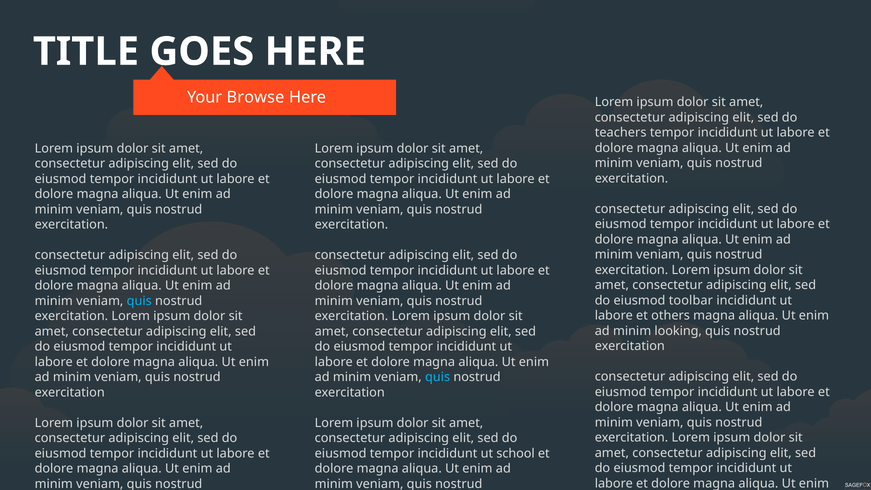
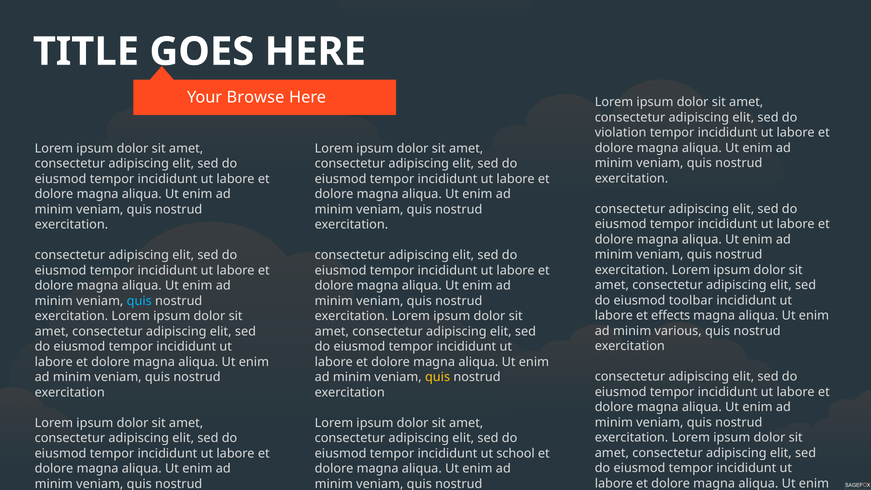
teachers: teachers -> violation (621, 133)
others: others -> effects (671, 316)
looking: looking -> various (678, 331)
quis colour: light blue -> yellow (438, 377)
